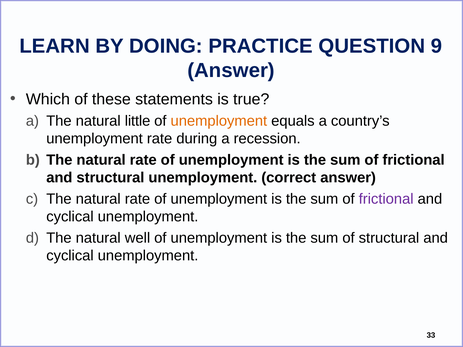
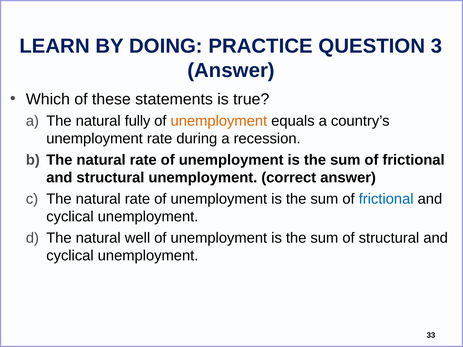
9: 9 -> 3 (436, 46)
little: little -> fully (138, 121)
frictional colour: purple -> blue (386, 199)
